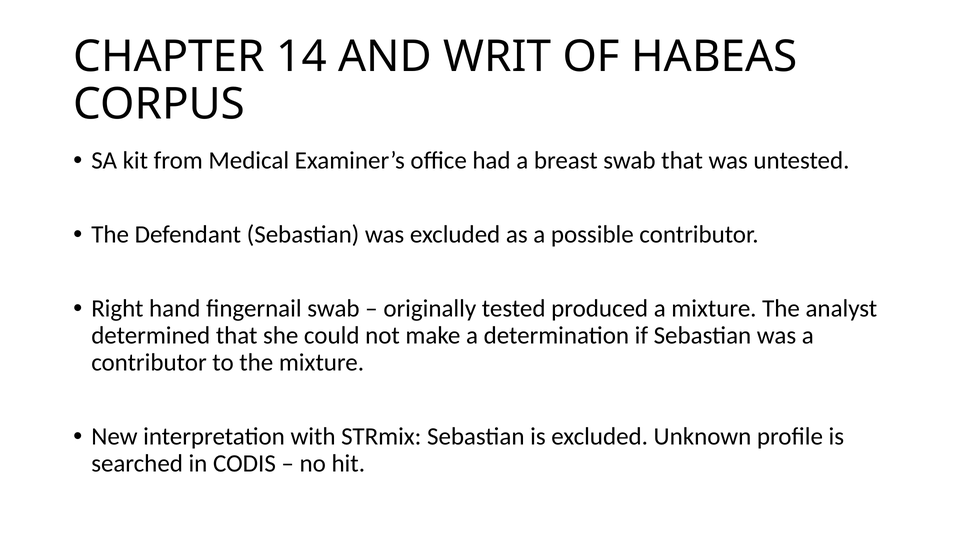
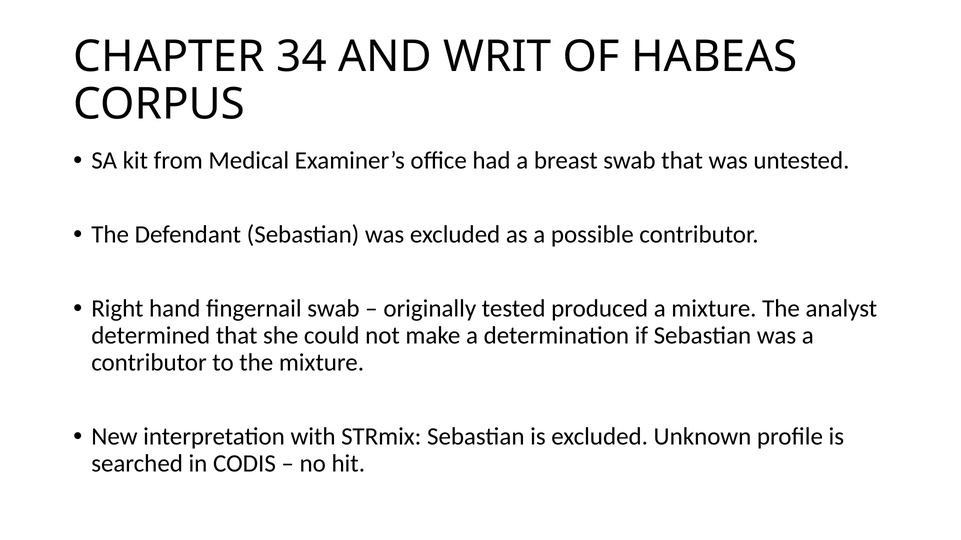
14: 14 -> 34 (302, 57)
